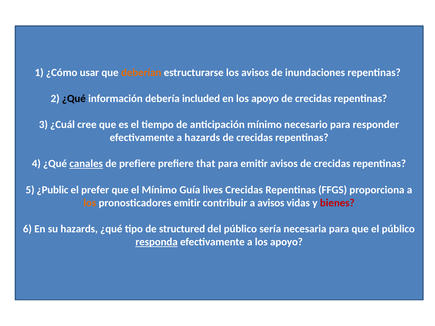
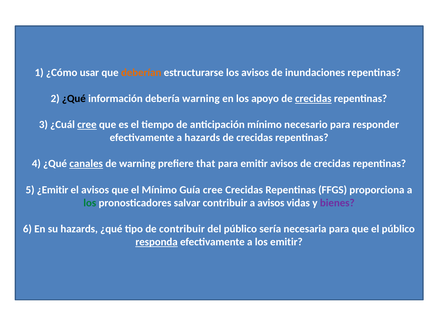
debería included: included -> warning (201, 99)
crecidas underline: none -> present (313, 99)
cree underline: none -> present (87, 125)
de prefiere: prefiere -> warning (137, 164)
¿Public: ¿Public -> ¿Emitir (53, 190)
el prefer: prefer -> avisos (95, 190)
Guía lives: lives -> cree (213, 190)
los colour: orange -> green (90, 203)
pronosticadores emitir: emitir -> salvar (187, 203)
bienes colour: red -> purple (337, 203)
de structured: structured -> contribuir (182, 229)
a los apoyo: apoyo -> emitir (286, 242)
